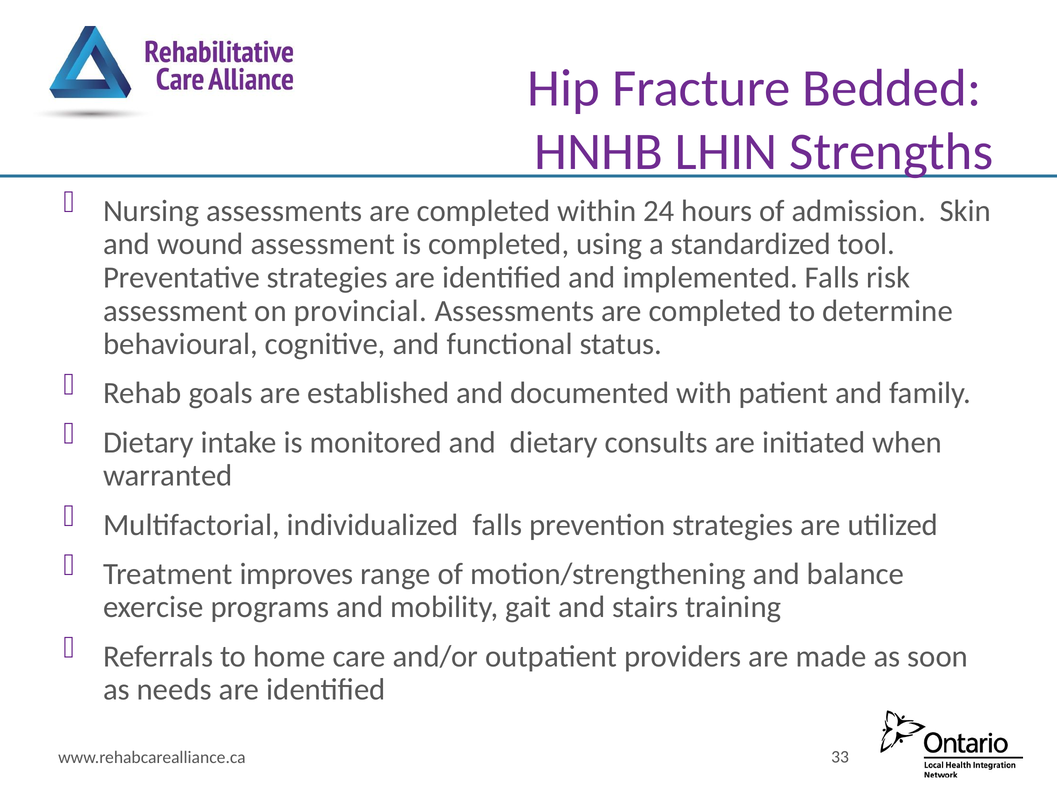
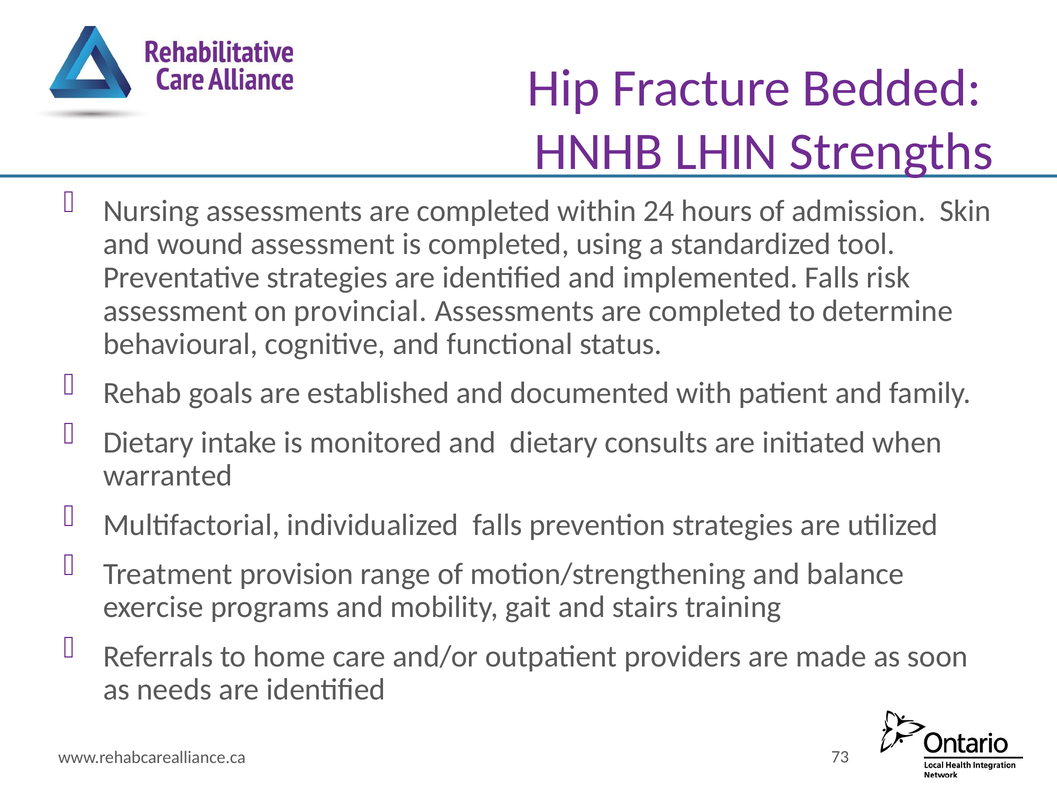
improves: improves -> provision (297, 574)
33: 33 -> 73 (840, 757)
